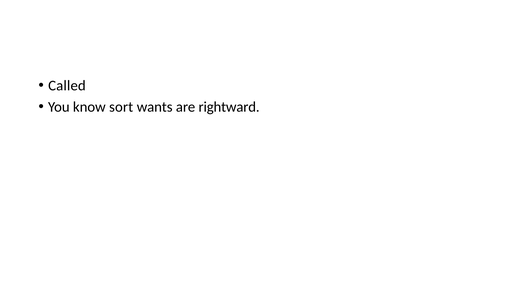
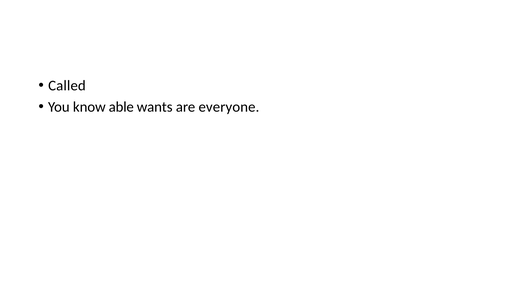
sort: sort -> able (121, 107)
rightward: rightward -> everyone (229, 107)
